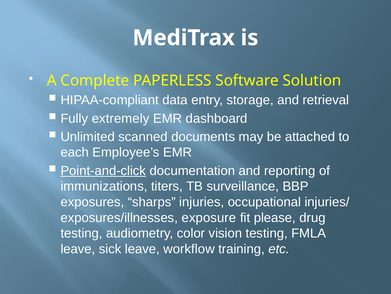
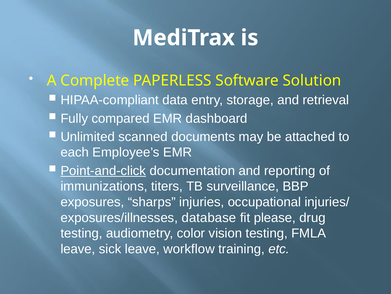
extremely: extremely -> compared (121, 118)
exposure: exposure -> database (209, 217)
